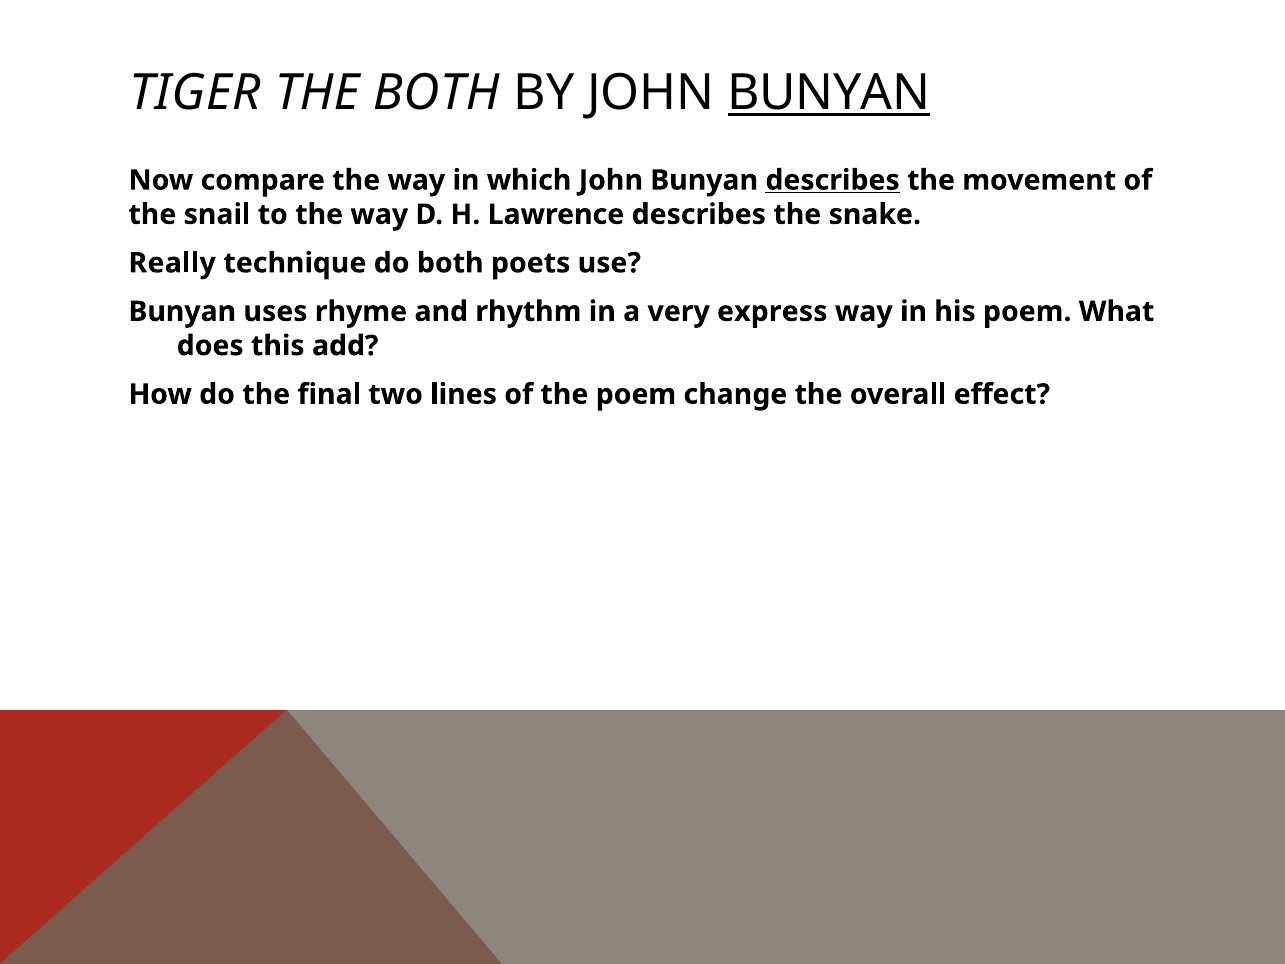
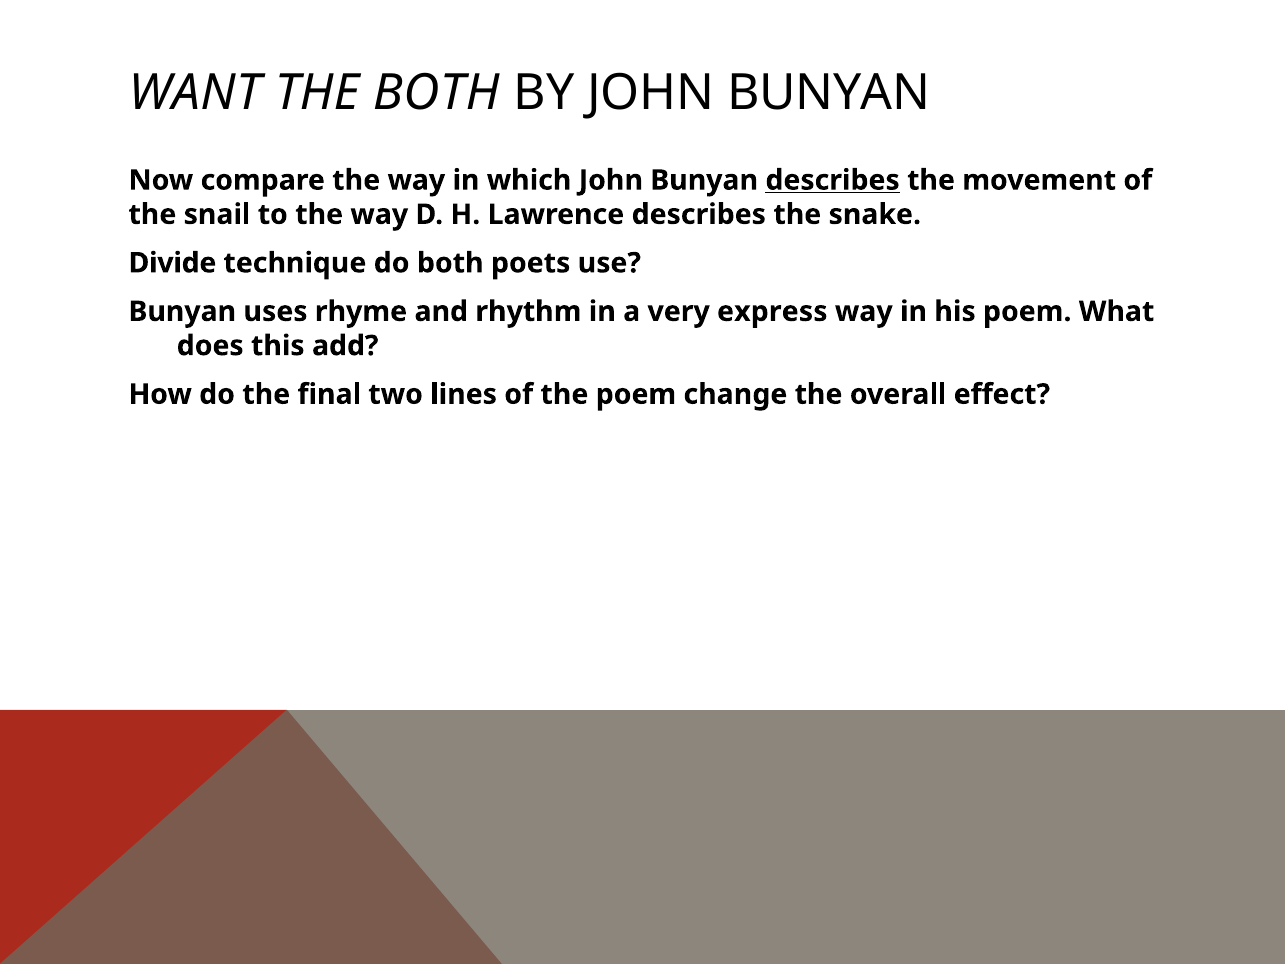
TIGER: TIGER -> WANT (195, 93)
BUNYAN underline: present -> none (829, 93)
Really: Really -> Divide (172, 263)
